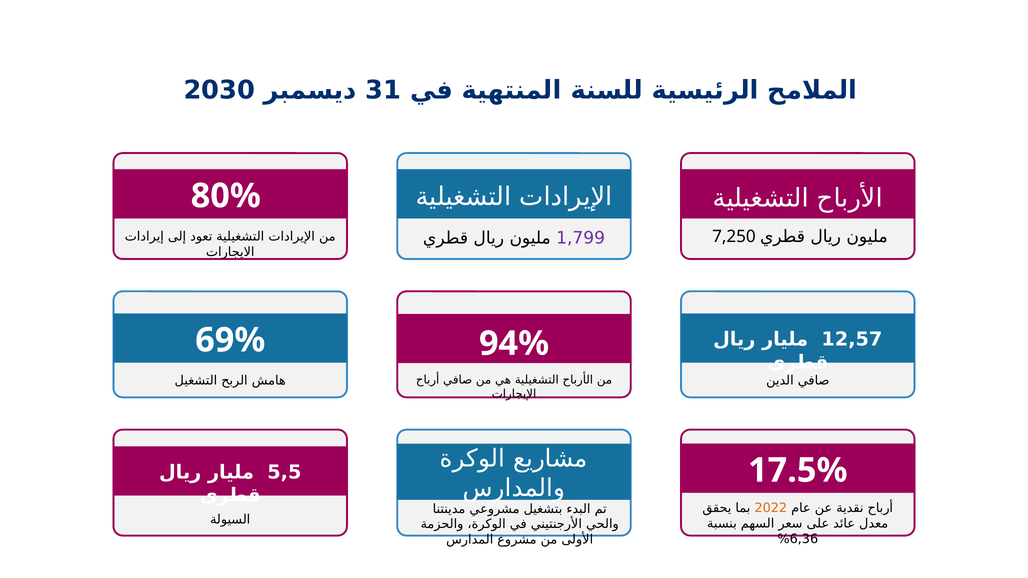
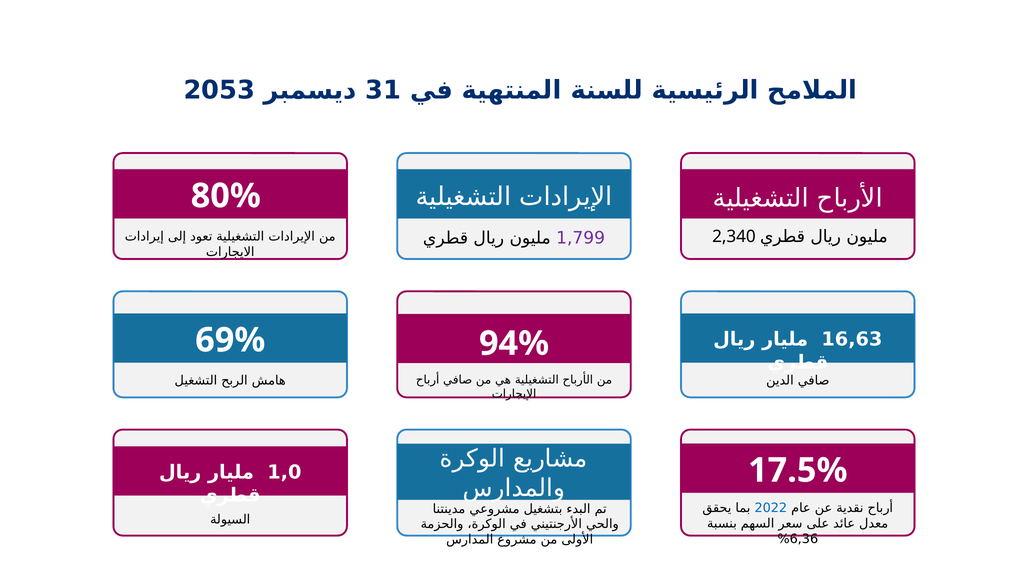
2030: 2030 -> 2053 (219, 90)
7,250: 7,250 -> 2,340 (734, 237)
12,57: 12,57 -> 16,63 (852, 339)
5,5: 5,5 -> 1,0 (284, 473)
2022 colour: orange -> blue (771, 508)
